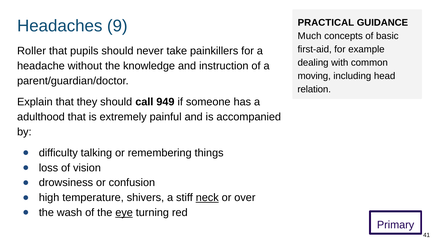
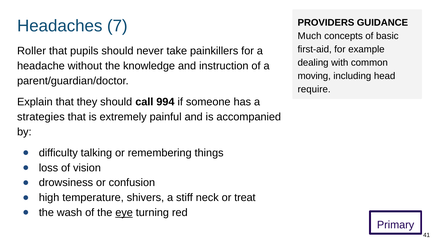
9: 9 -> 7 (117, 26)
PRACTICAL: PRACTICAL -> PROVIDERS (326, 23)
relation: relation -> require (314, 89)
949: 949 -> 994 (165, 102)
adulthood: adulthood -> strategies (41, 117)
neck underline: present -> none (207, 198)
over: over -> treat (245, 198)
